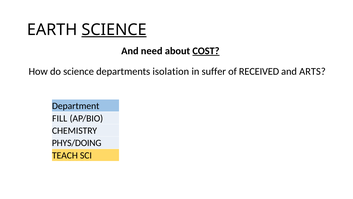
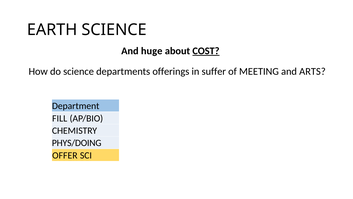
SCIENCE underline: present -> none (114, 30)
need: need -> huge (152, 51)
isolation: isolation -> offerings (171, 71)
RECEIVED: RECEIVED -> MEETING (259, 71)
TEACH: TEACH -> OFFER (65, 155)
